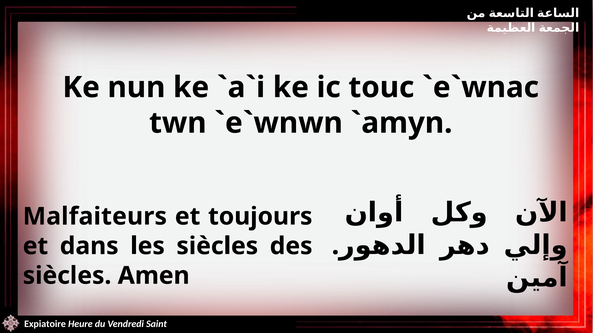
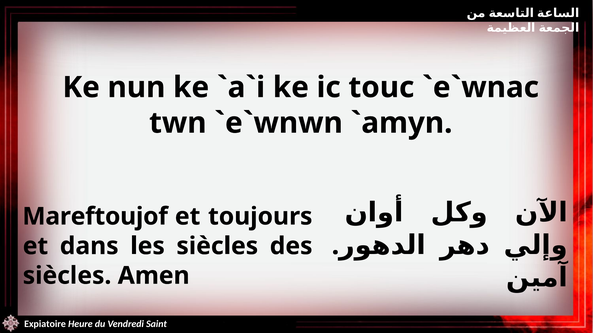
Malfaiteurs: Malfaiteurs -> Mareftoujof (95, 217)
